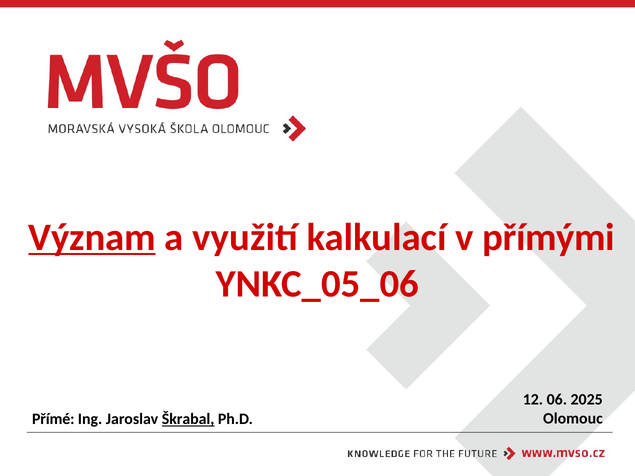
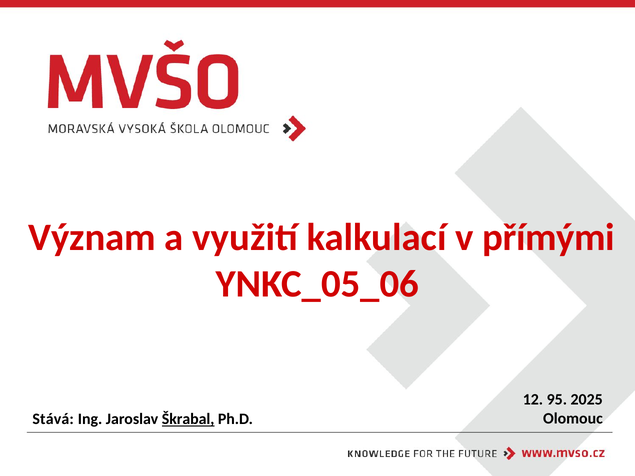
Význam underline: present -> none (92, 237)
06: 06 -> 95 (557, 400)
Přímé: Přímé -> Stává (53, 419)
